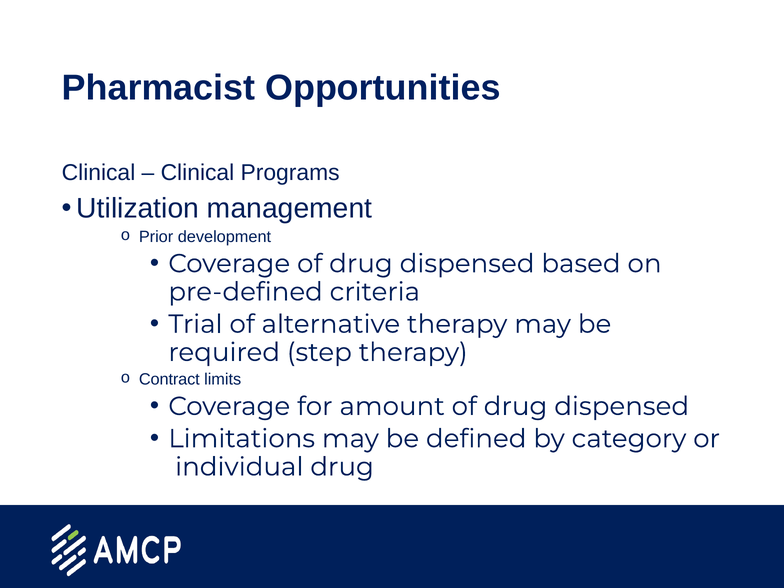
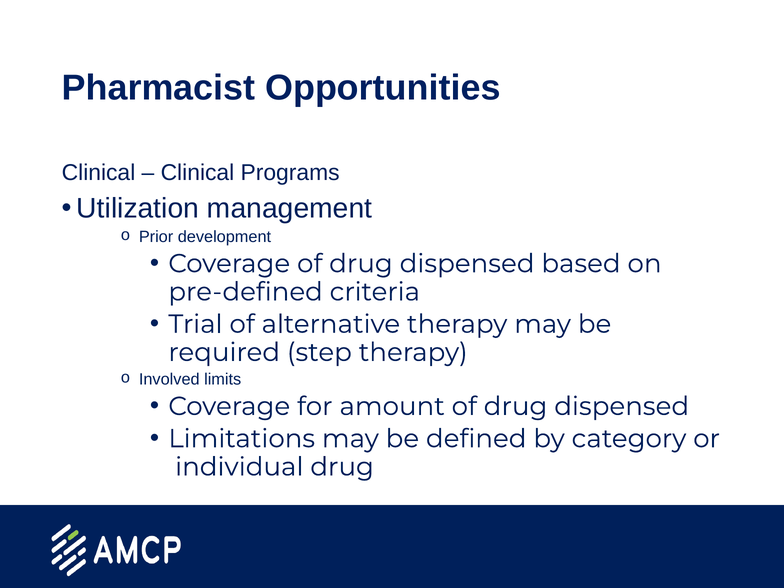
Contract: Contract -> Involved (169, 379)
